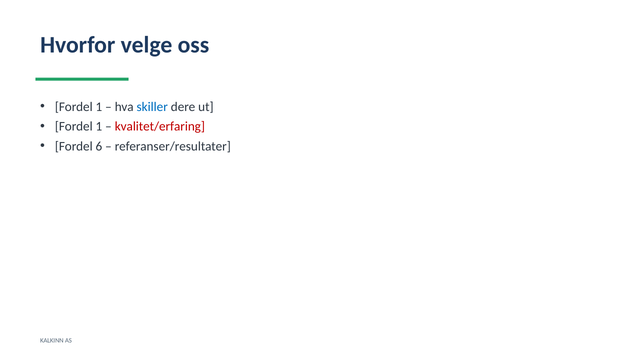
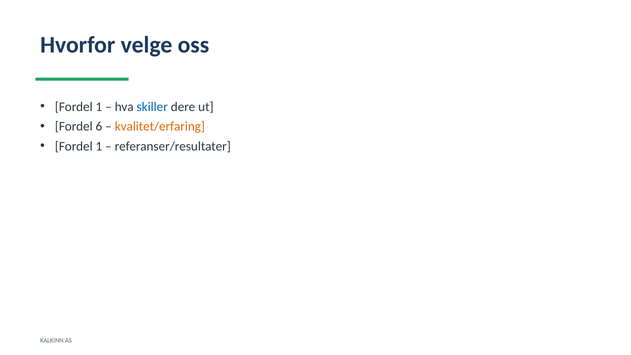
1: 1 -> 6 (99, 127)
kvalitet/erfaring colour: red -> orange (160, 127)
6: 6 -> 1 (99, 146)
